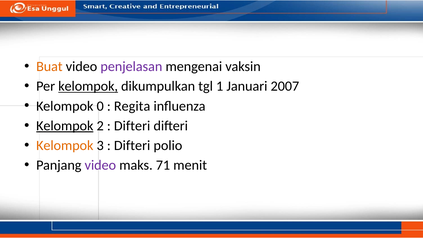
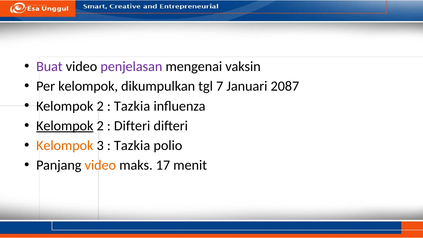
Buat colour: orange -> purple (49, 67)
kelompok underline: present -> none (88, 86)
1: 1 -> 7 (220, 86)
2007: 2007 -> 2087 (285, 86)
0: 0 -> 2 (100, 106)
Regita: Regita -> Tazkia (132, 106)
Difteri: Difteri -> Tazkia (132, 146)
video colour: purple -> orange (100, 165)
71: 71 -> 17 (163, 165)
